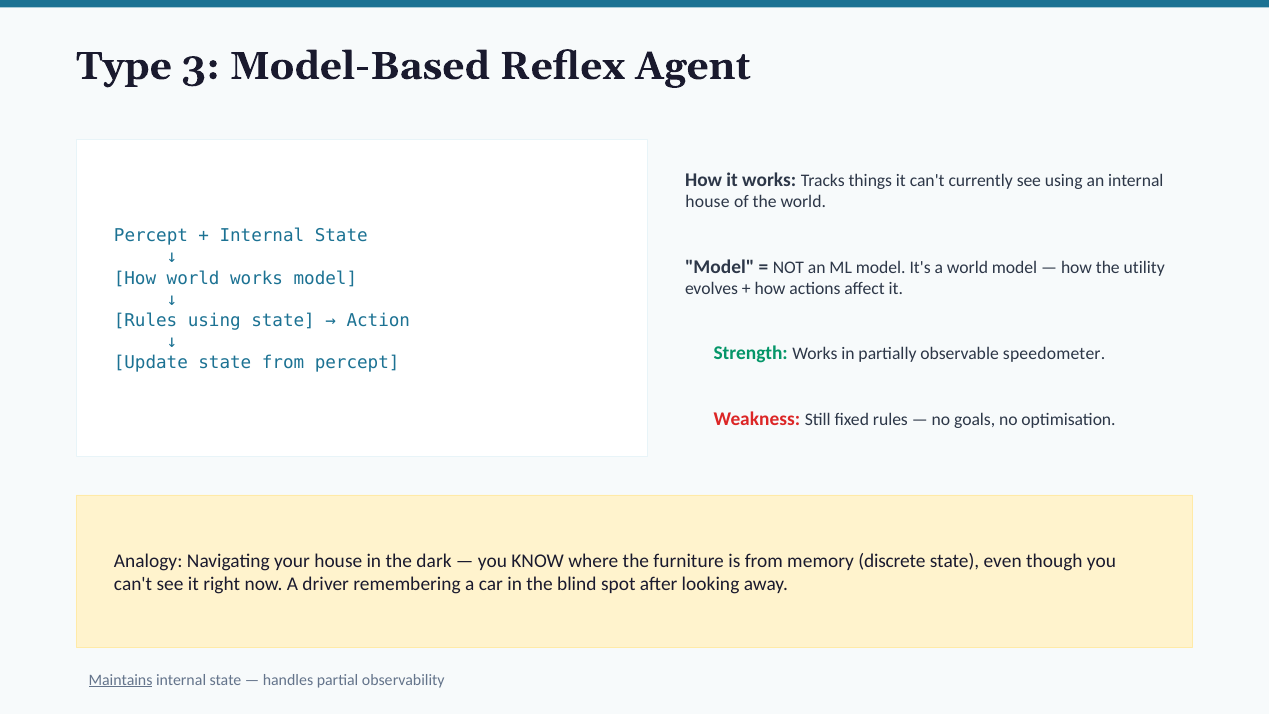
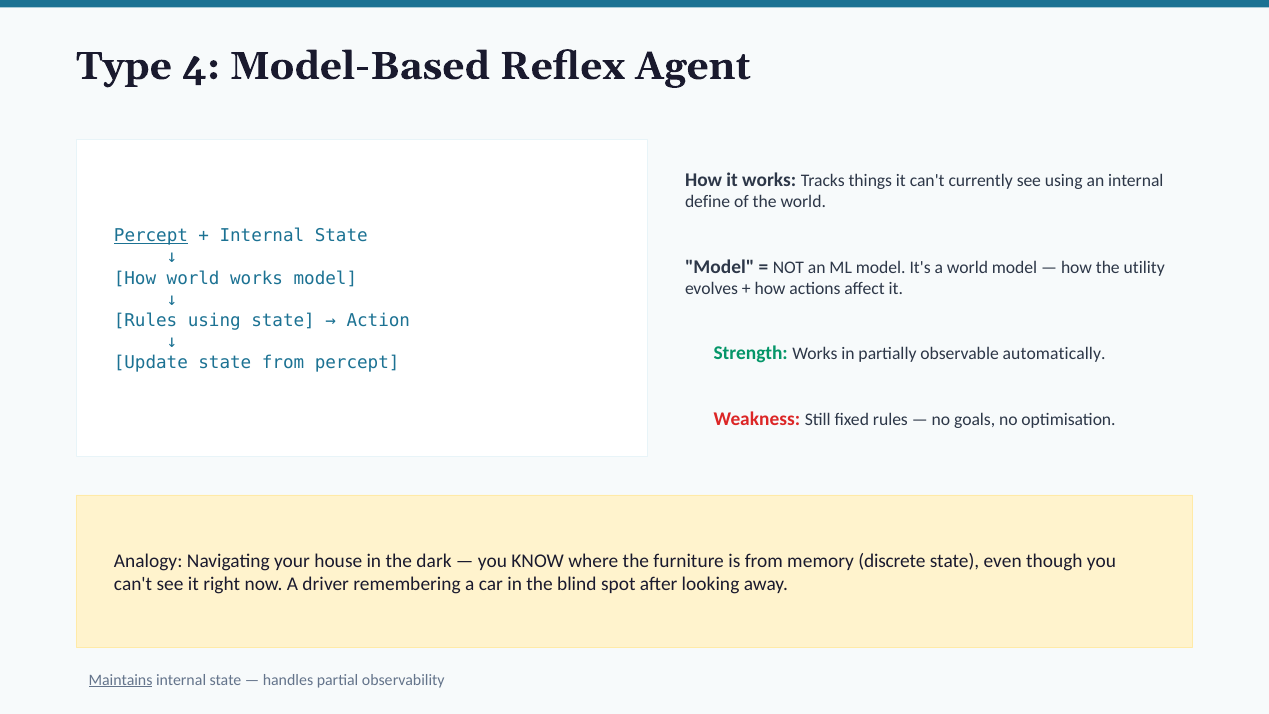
3: 3 -> 4 (201, 66)
house: house -> define (708, 202)
Percept underline: none -> present (151, 236)
speedometer: speedometer -> automatically (1054, 354)
